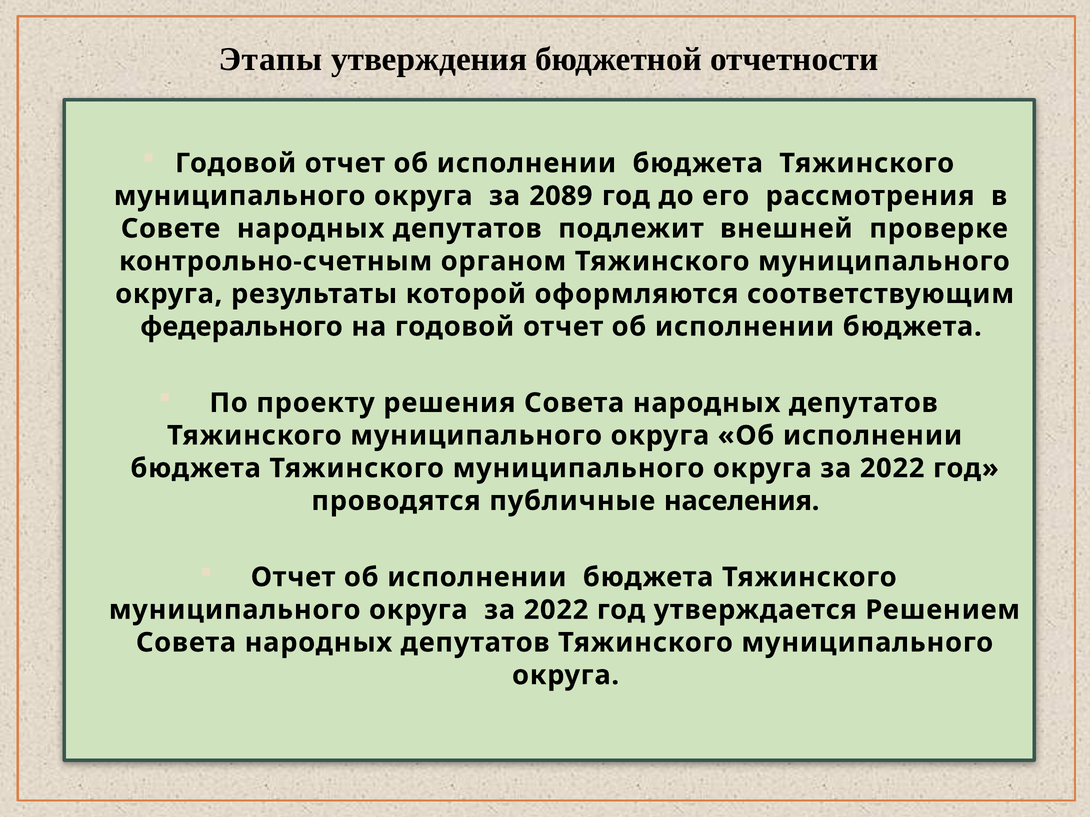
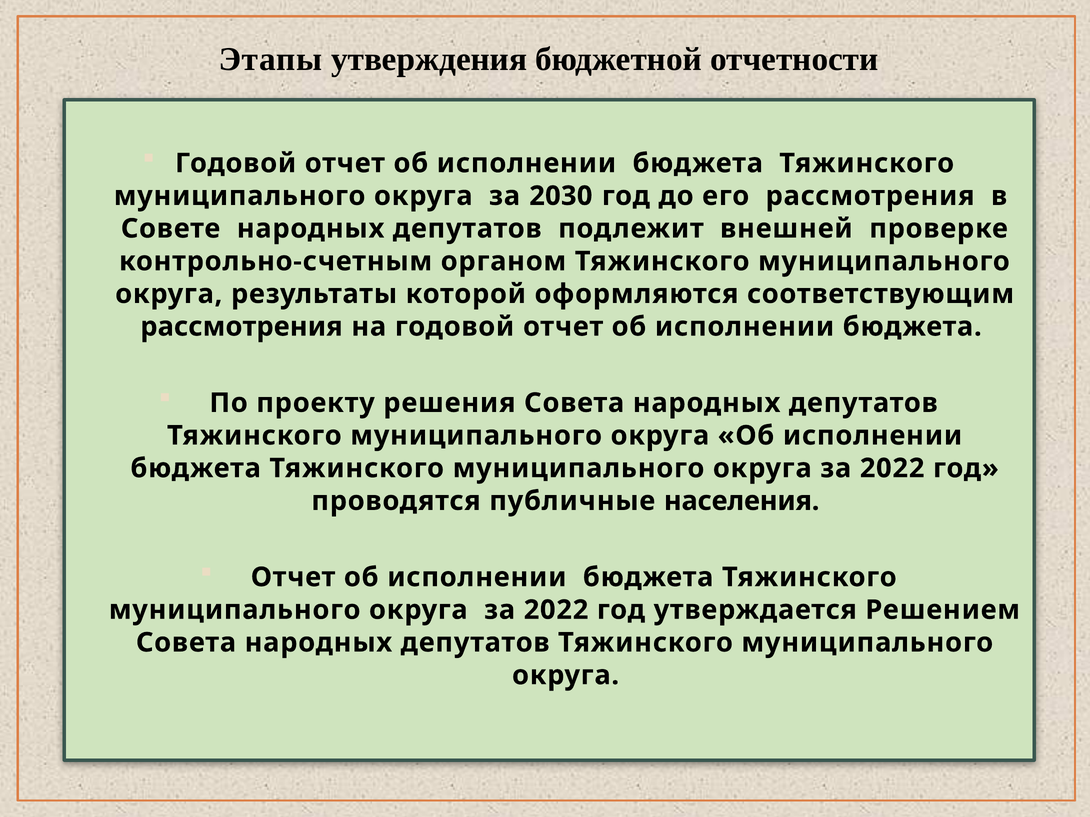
2089: 2089 -> 2030 (561, 196)
федерального: федерального -> рассмотрения (241, 327)
